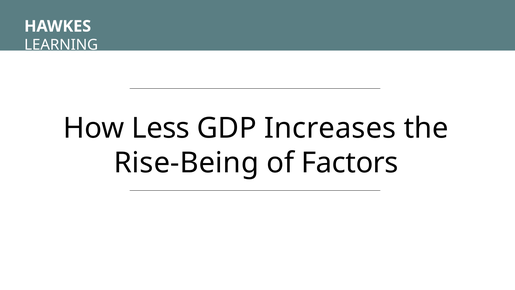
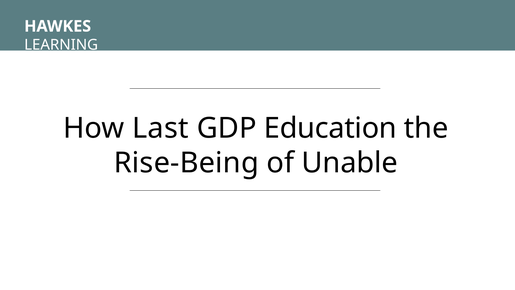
Less: Less -> Last (160, 128)
Increases: Increases -> Education (330, 128)
Factors: Factors -> Unable (350, 163)
